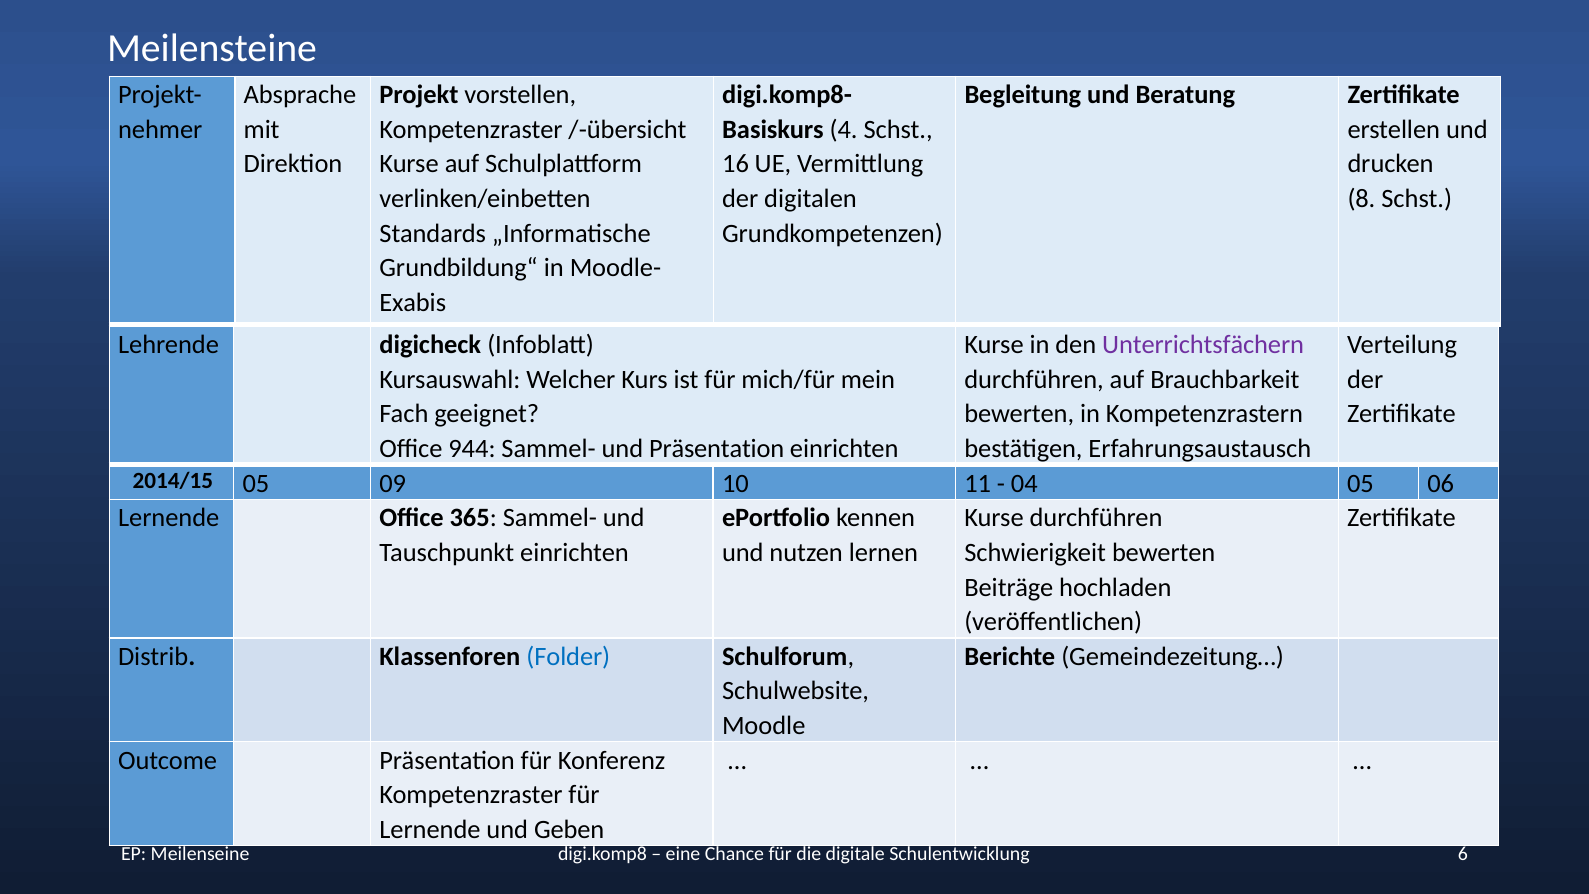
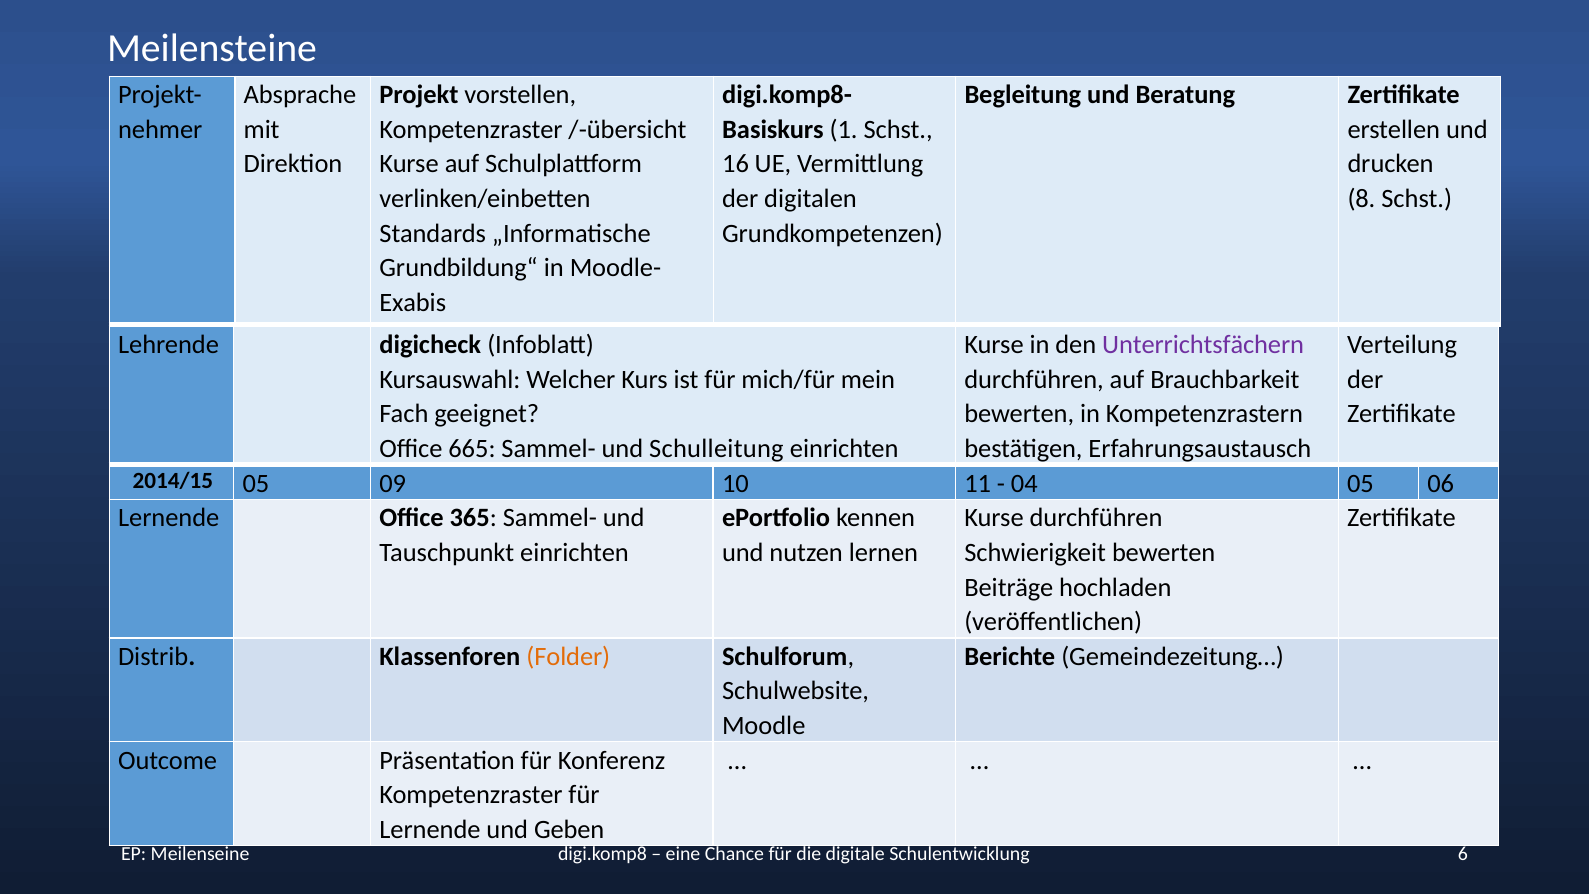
4: 4 -> 1 (844, 130)
944: 944 -> 665 (472, 449)
und Präsentation: Präsentation -> Schulleitung (716, 449)
Folder colour: blue -> orange (568, 656)
